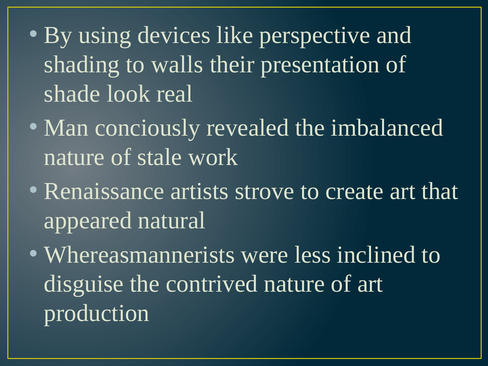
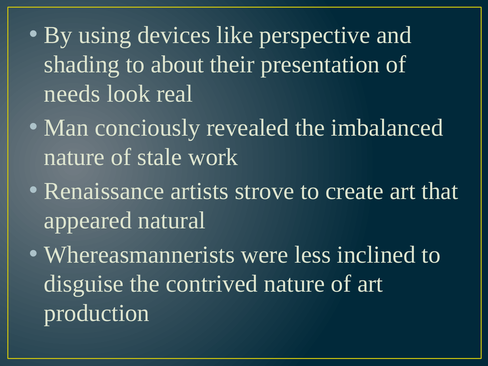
walls: walls -> about (177, 64)
shade: shade -> needs (72, 94)
